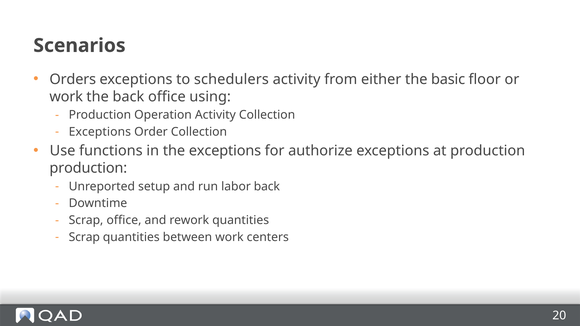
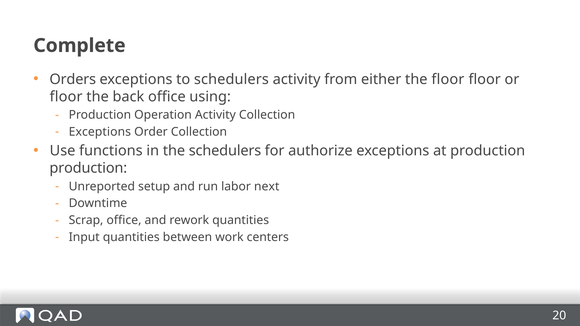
Scenarios: Scenarios -> Complete (79, 46)
the basic: basic -> floor (448, 79)
work: work -> floor (66, 97)
the exceptions: exceptions -> schedulers (225, 151)
labor back: back -> next (267, 187)
Scrap: Scrap -> Input (84, 237)
